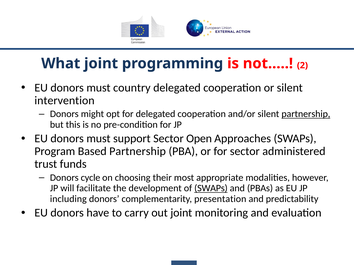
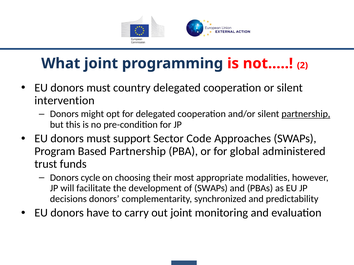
Open: Open -> Code (199, 139)
for sector: sector -> global (245, 152)
SWAPs underline: present -> none (211, 189)
including: including -> decisions (68, 199)
presentation: presentation -> synchronized (220, 199)
